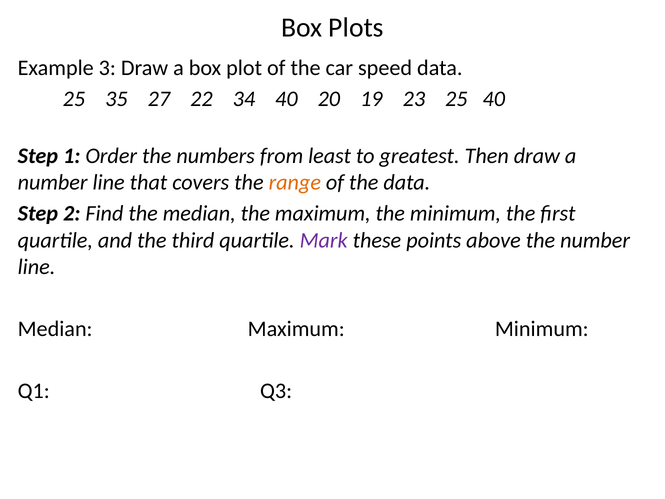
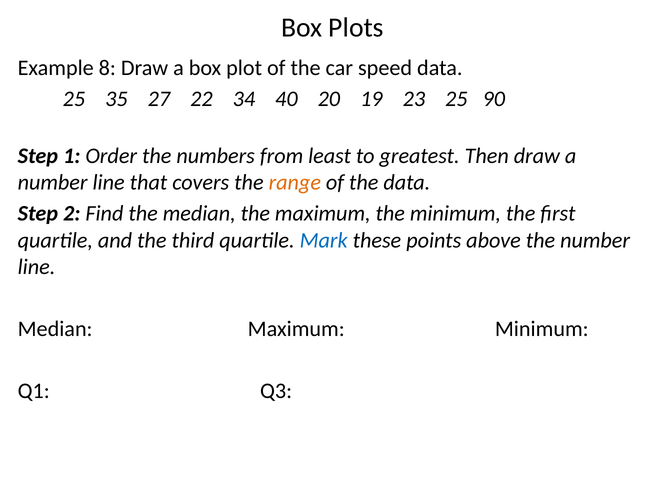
3: 3 -> 8 (107, 68)
25 40: 40 -> 90 (494, 99)
Mark colour: purple -> blue (324, 240)
